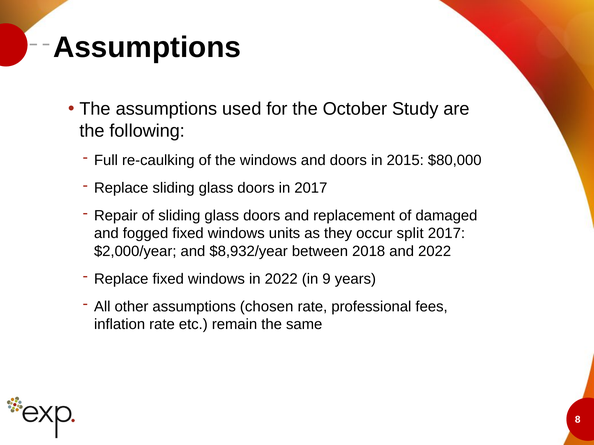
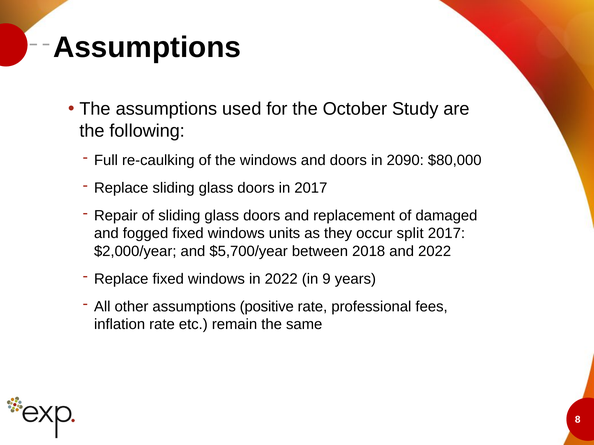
2015: 2015 -> 2090 (405, 160)
$8,932/year: $8,932/year -> $5,700/year (249, 251)
chosen: chosen -> positive (267, 307)
